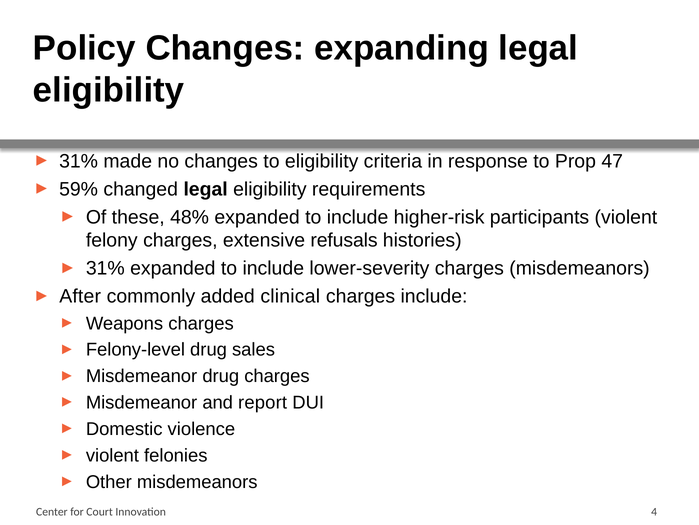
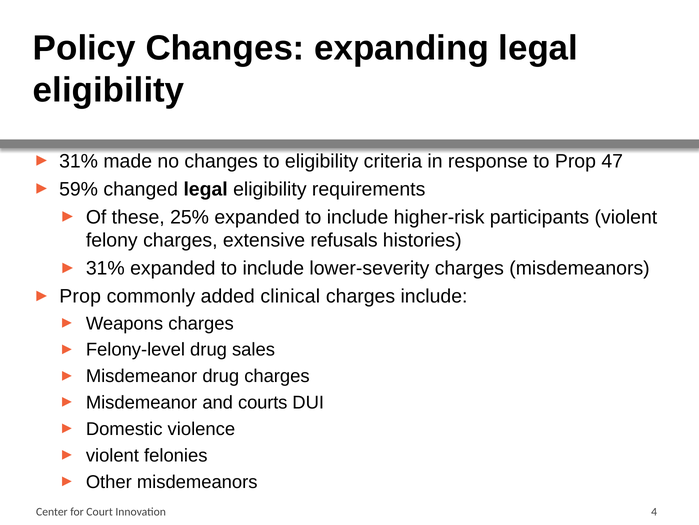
48%: 48% -> 25% (190, 217)
After: After -> Prop (80, 296)
report: report -> courts (263, 402)
